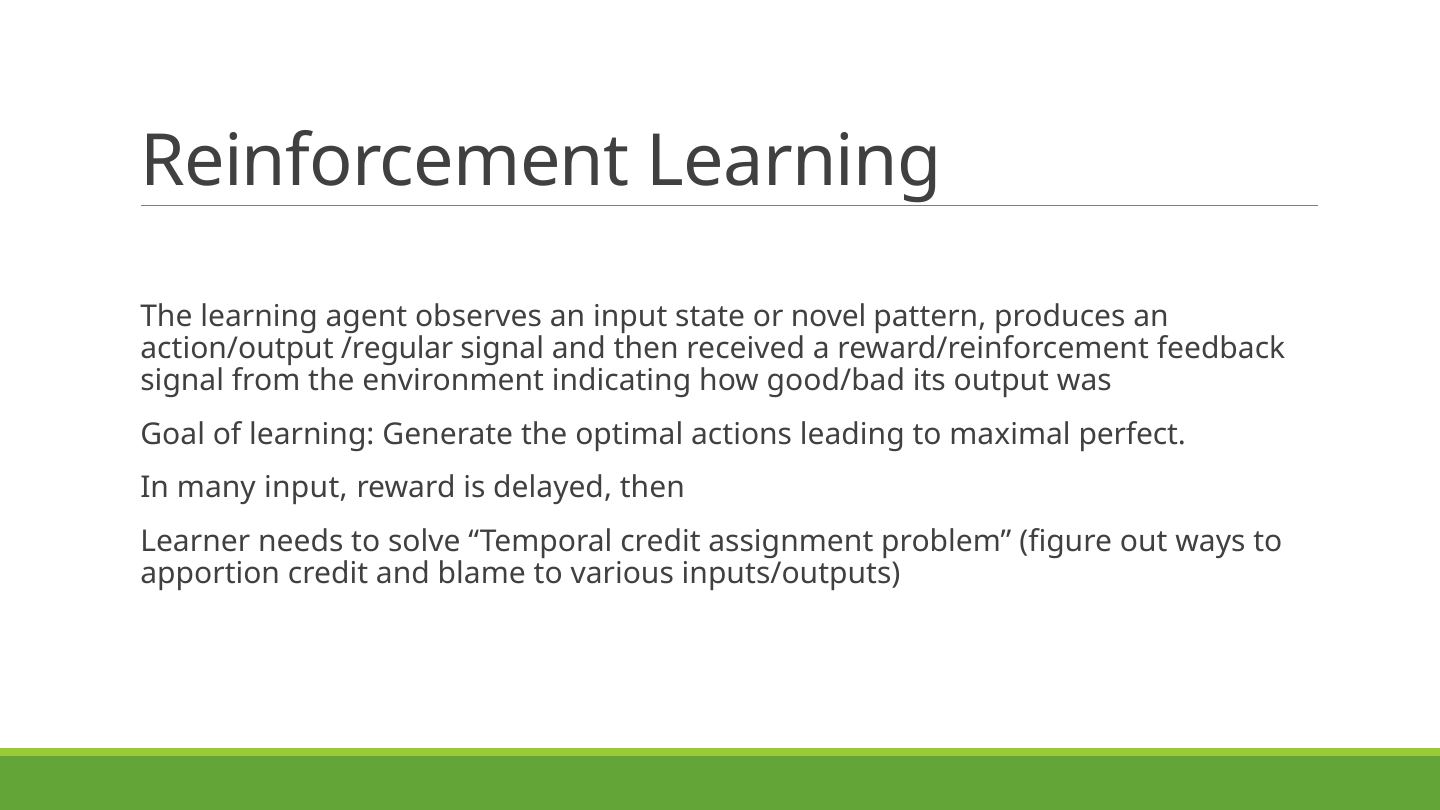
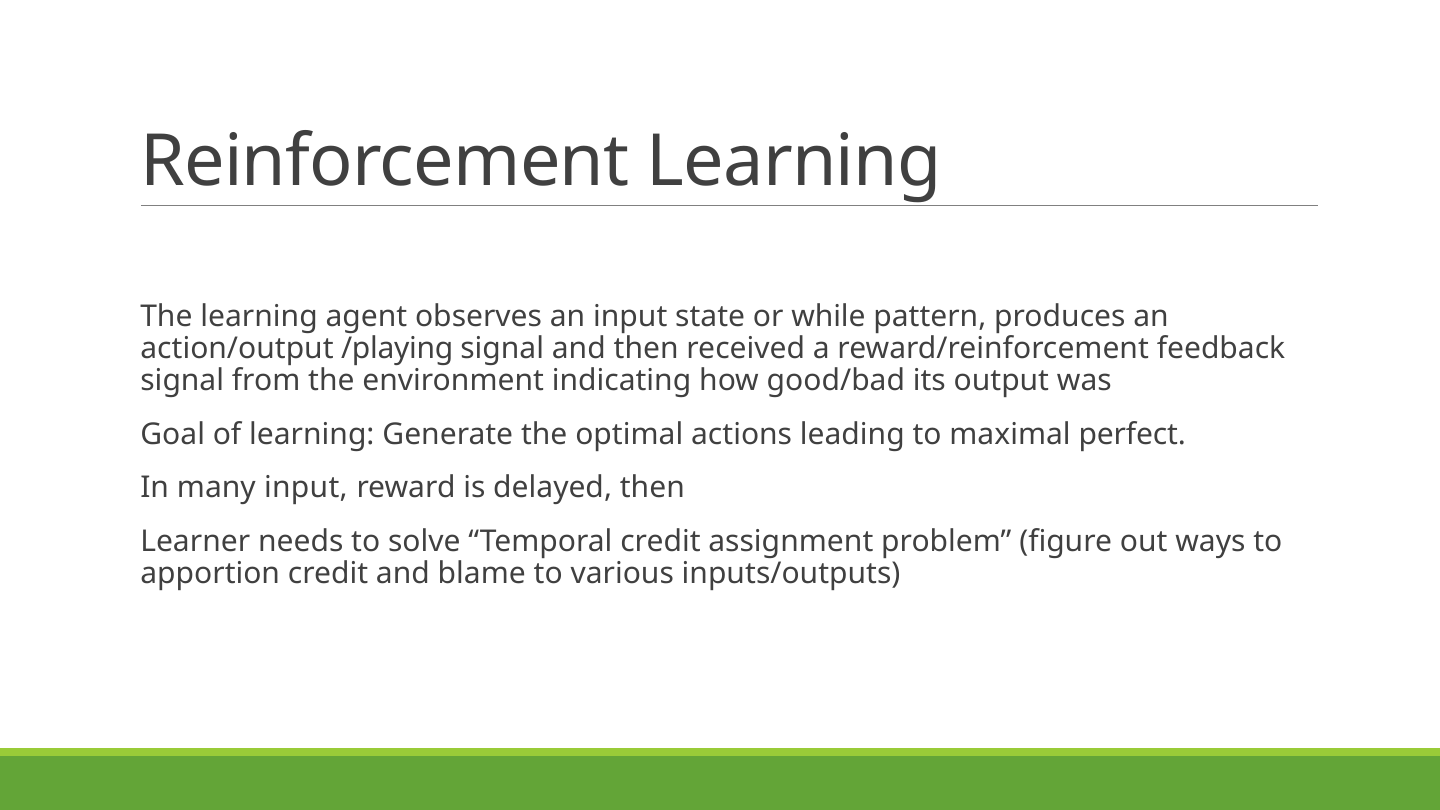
novel: novel -> while (828, 316)
/regular: /regular -> /playing (397, 349)
